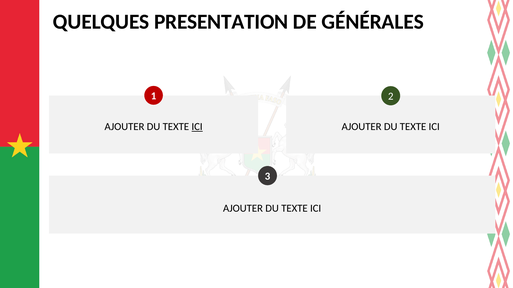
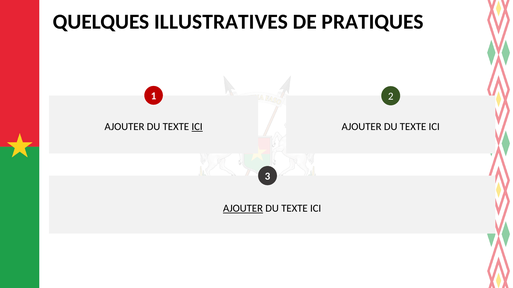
PRESENTATION: PRESENTATION -> ILLUSTRATIVES (221, 22)
GÉNÉRALES: GÉNÉRALES -> PRATIQUES (373, 22)
AJOUTER underline: none -> present (243, 209)
